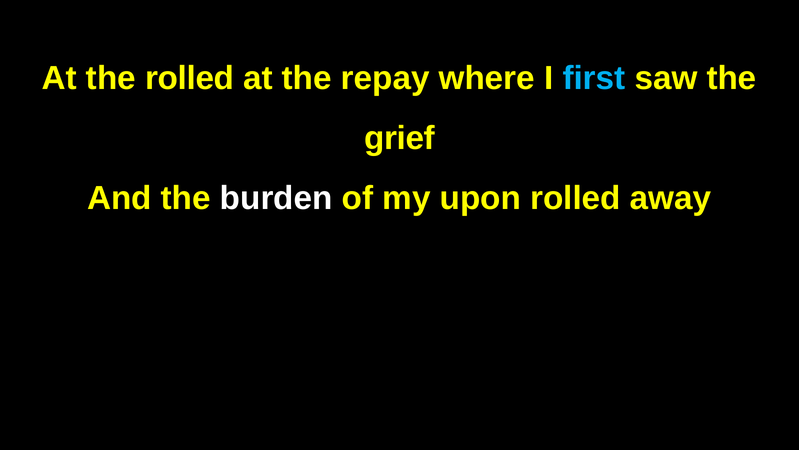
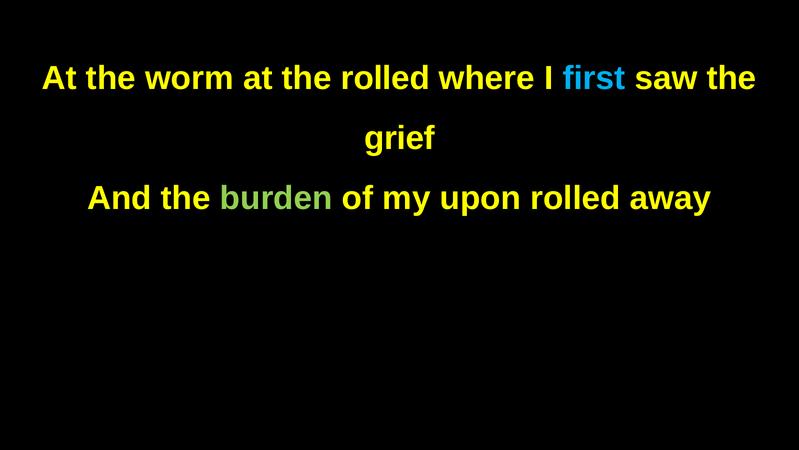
the rolled: rolled -> worm (189, 78)
the repay: repay -> rolled (385, 78)
burden colour: white -> light green (276, 198)
